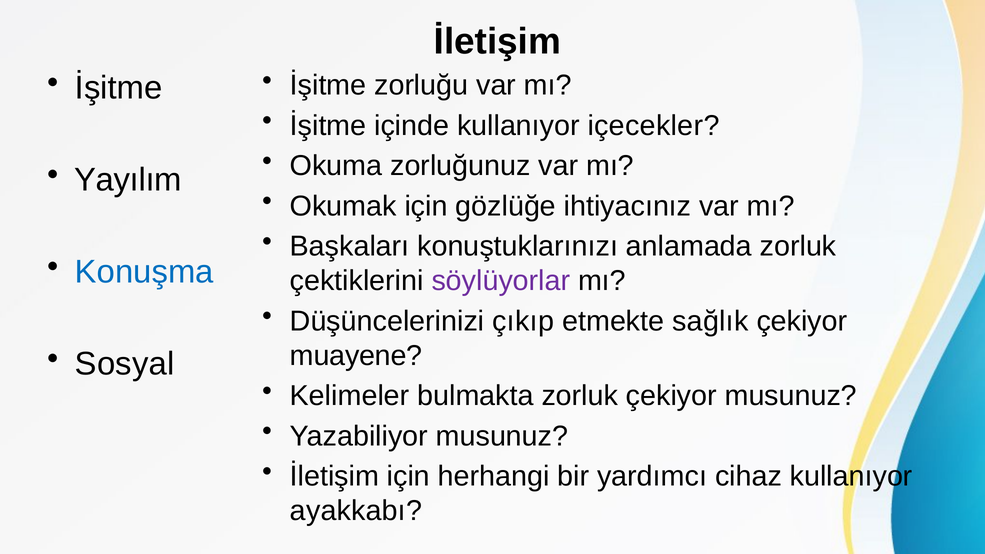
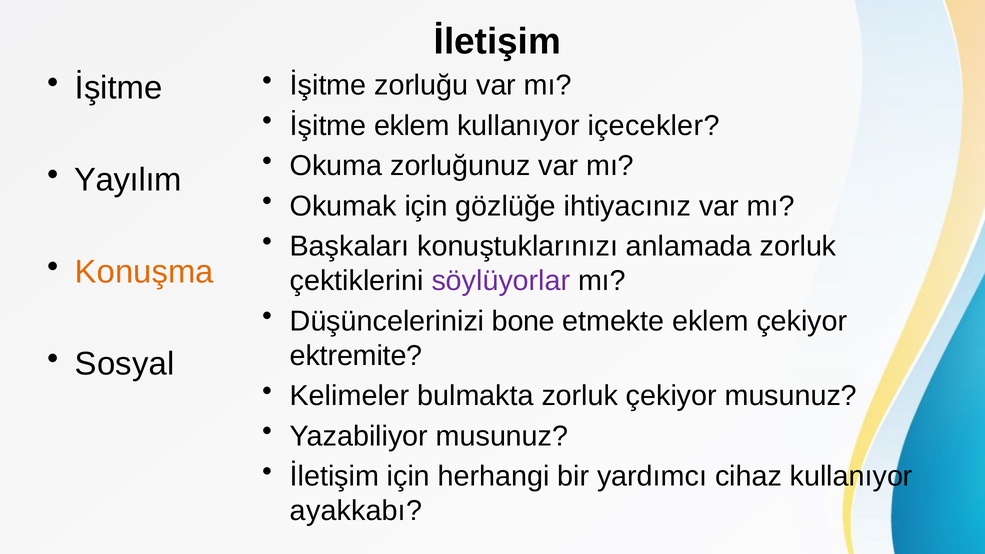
İşitme içinde: içinde -> eklem (412, 126)
Konuşma colour: blue -> orange (144, 272)
çıkıp: çıkıp -> bone (523, 321)
etmekte sağlık: sağlık -> eklem (710, 321)
muayene: muayene -> ektremite (356, 356)
